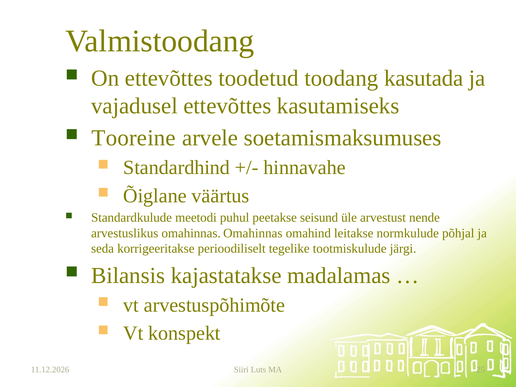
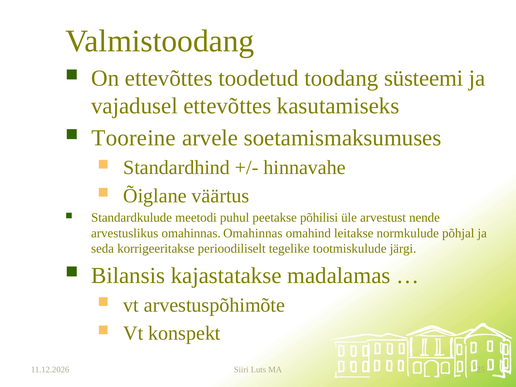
kasutada: kasutada -> süsteemi (424, 78)
seisund: seisund -> põhilisi (319, 218)
